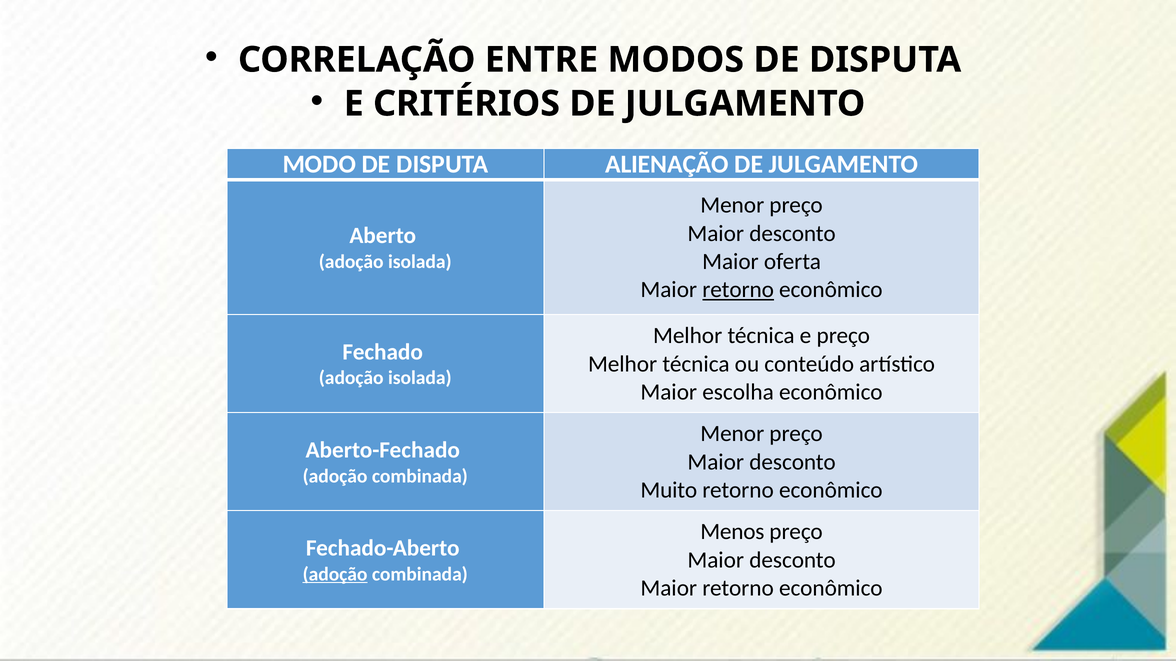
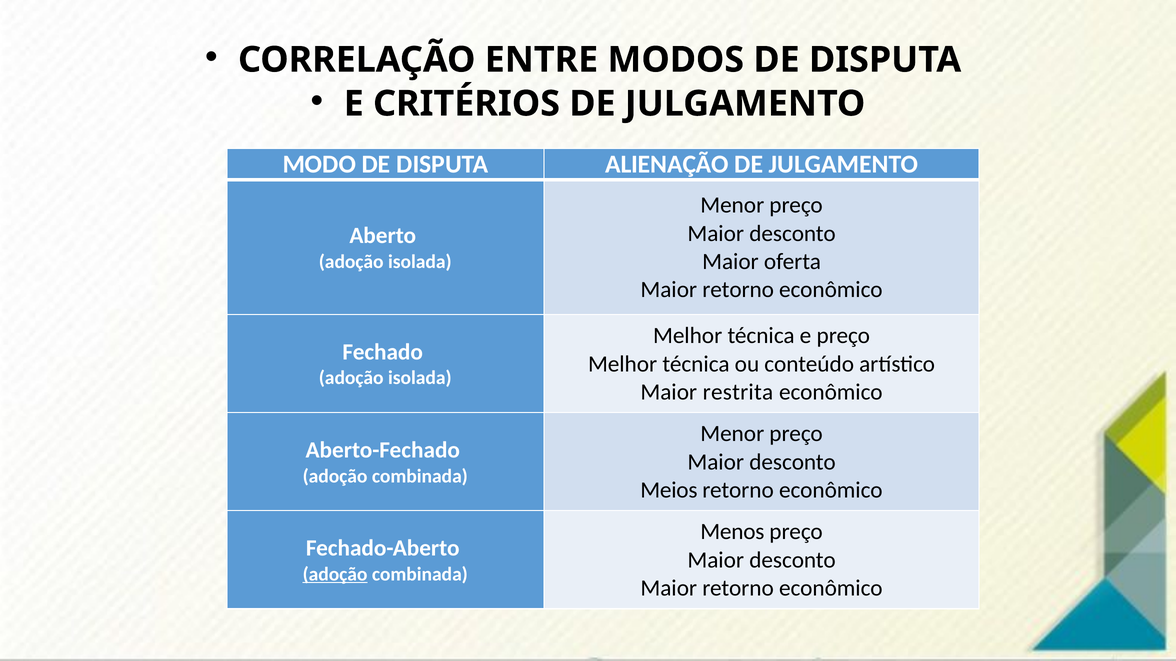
retorno underline: present -> none (738, 290)
escolha: escolha -> restrita (738, 392)
Muito: Muito -> Meios (669, 491)
